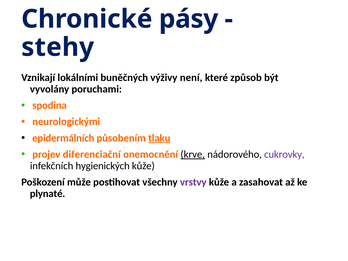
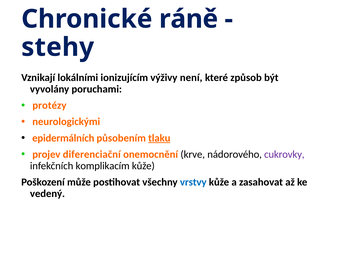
pásy: pásy -> ráně (189, 19)
buněčných: buněčných -> ionizujícím (124, 78)
spodina: spodina -> protézy (49, 105)
krve underline: present -> none (193, 154)
hygienických: hygienických -> komplikacím (103, 166)
vrstvy colour: purple -> blue (193, 182)
plynaté: plynaté -> vedený (47, 194)
